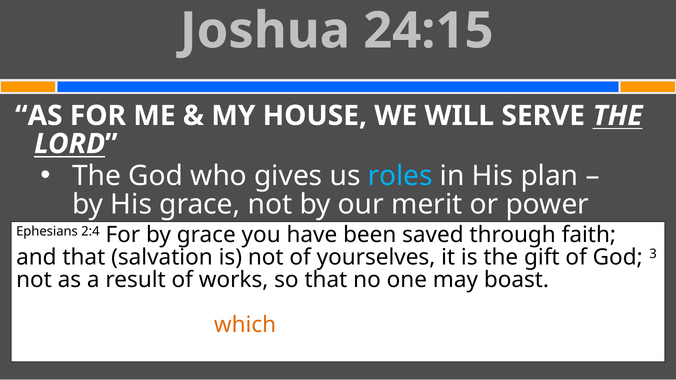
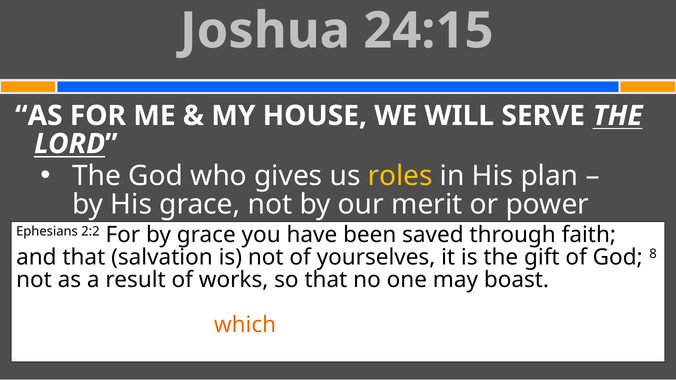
roles colour: light blue -> yellow (400, 176)
2:4: 2:4 -> 2:2 (90, 231)
3: 3 -> 8 (653, 254)
